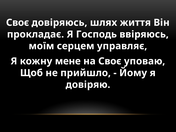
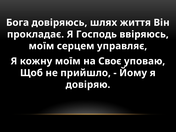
Своє: Своє -> Бога (18, 23)
кожну мене: мене -> моїм (68, 61)
